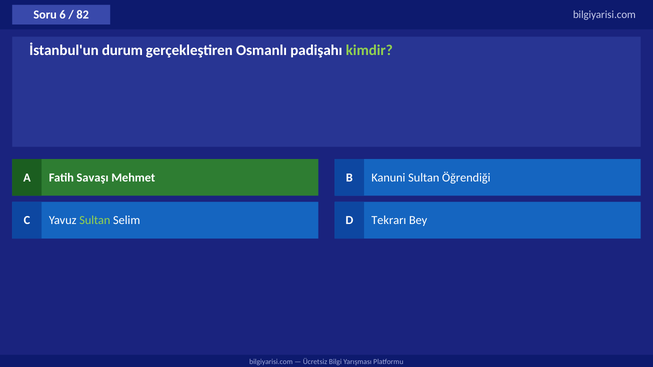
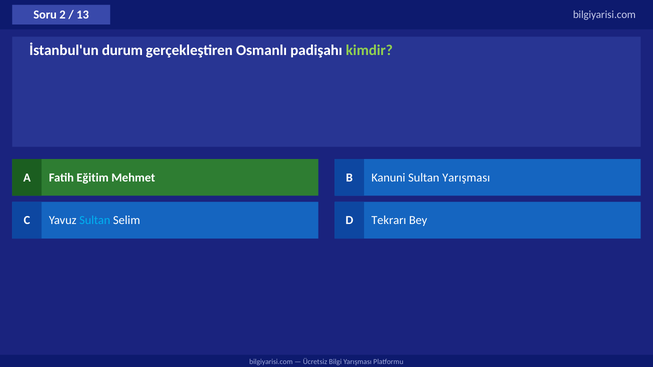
6: 6 -> 2 (63, 15)
82: 82 -> 13 (83, 15)
Savaşı: Savaşı -> Eğitim (93, 178)
Sultan Öğrendiği: Öğrendiği -> Yarışması (466, 178)
Sultan colour: light green -> light blue (95, 221)
